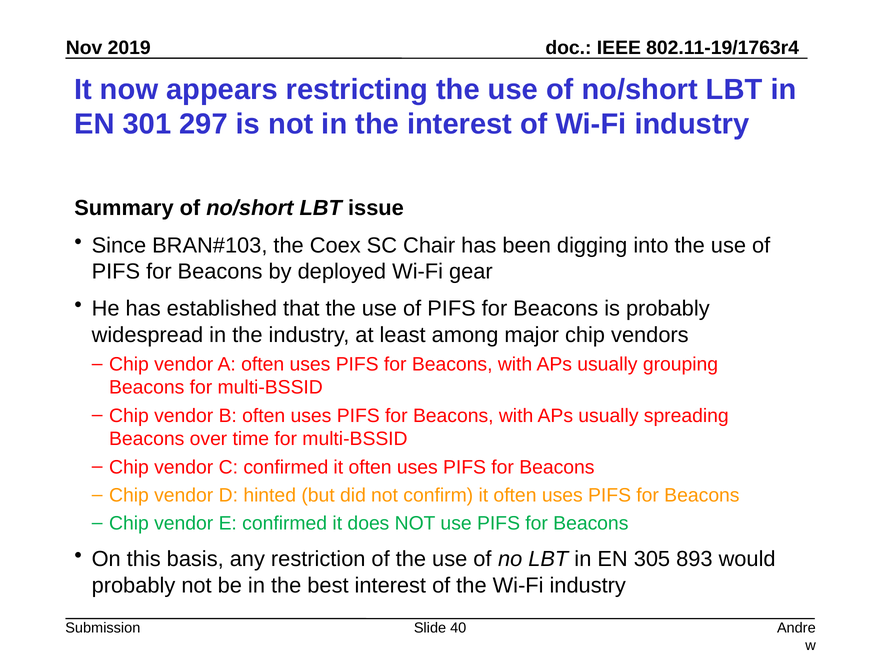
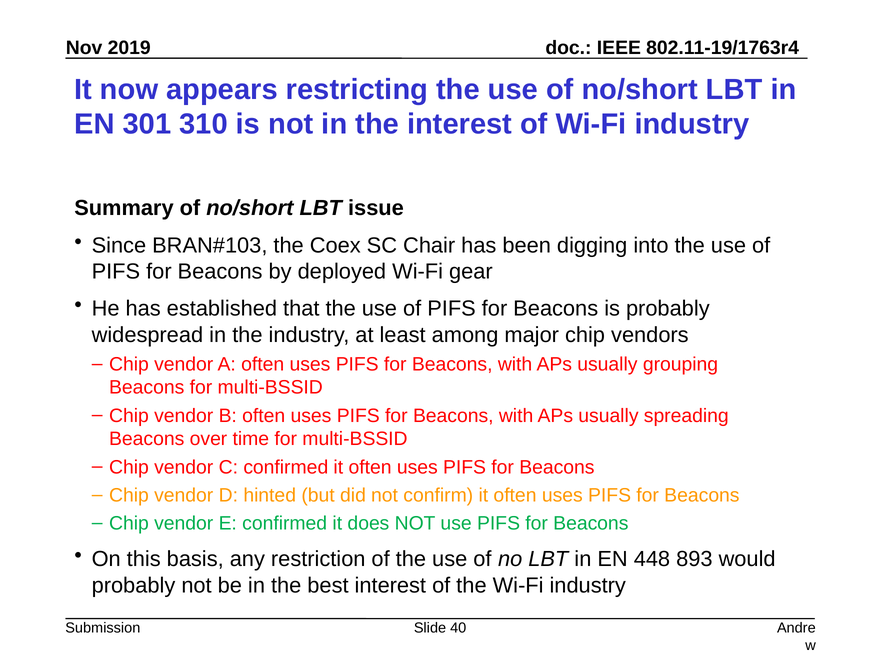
297: 297 -> 310 (204, 124)
305: 305 -> 448 (652, 559)
